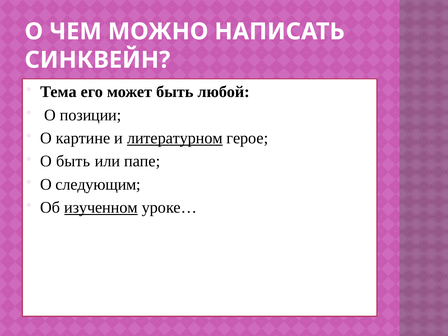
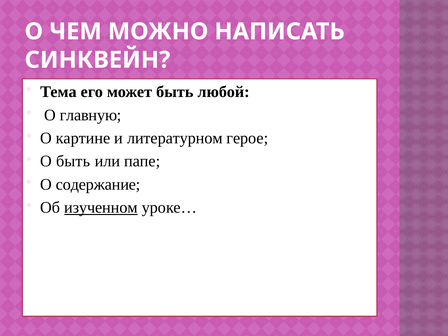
позиции: позиции -> главную (91, 115)
литературном underline: present -> none (175, 138)
следующим: следующим -> содержание (98, 184)
